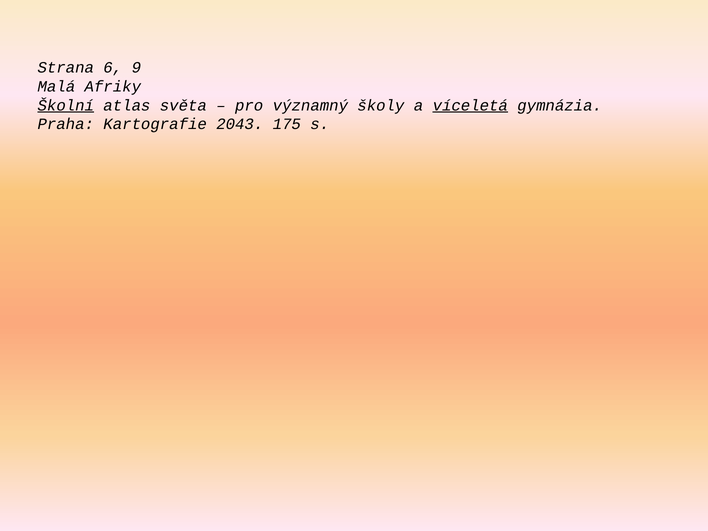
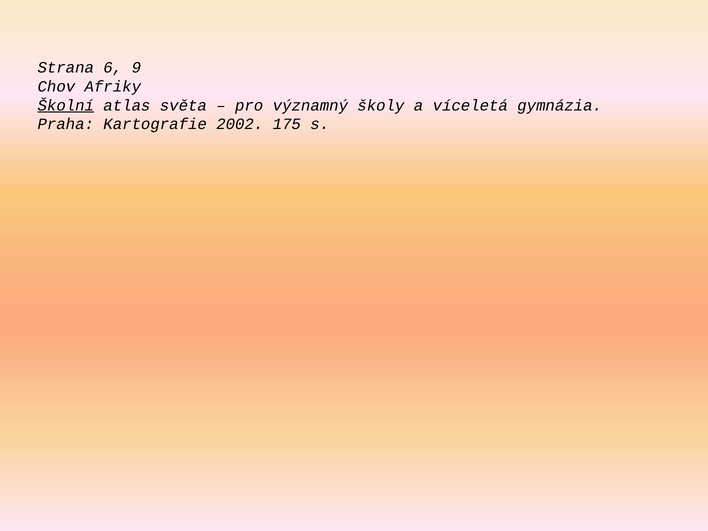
Malá: Malá -> Chov (56, 87)
víceletá underline: present -> none (470, 105)
2043: 2043 -> 2002 (240, 124)
